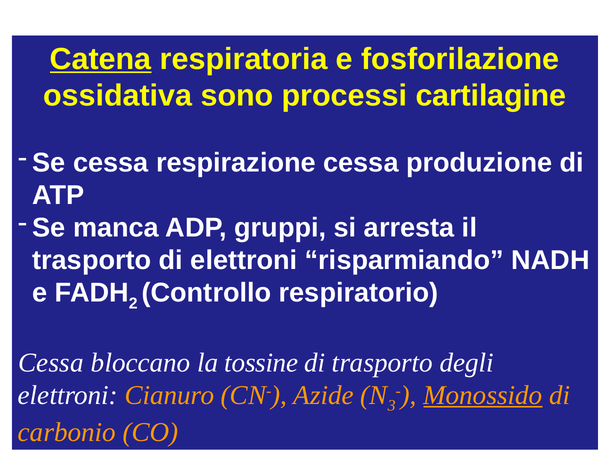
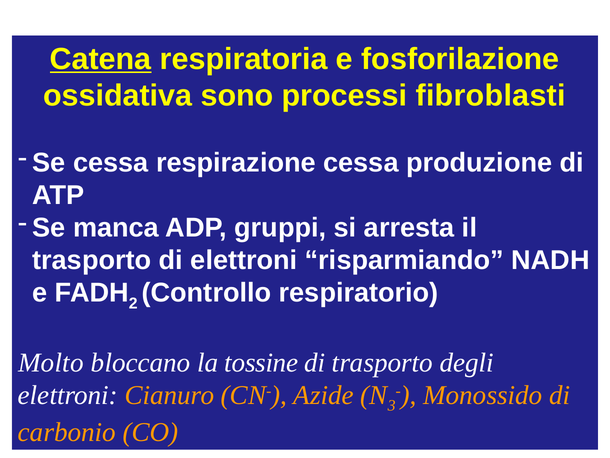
cartilagine: cartilagine -> fibroblasti (491, 96)
Cessa: Cessa -> Molto (51, 362)
Monossido underline: present -> none (483, 395)
